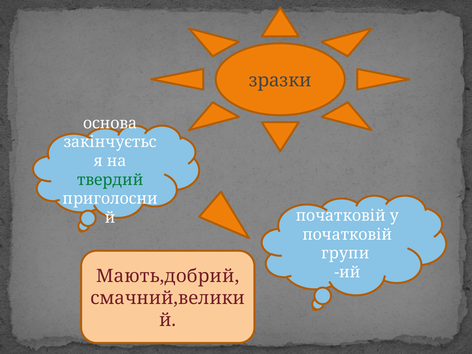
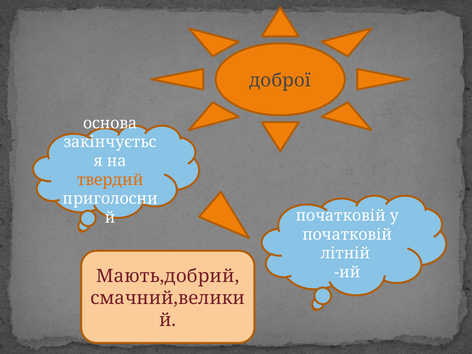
зразки: зразки -> доброї (280, 81)
твердий colour: green -> orange (110, 180)
групи: групи -> літній (345, 253)
